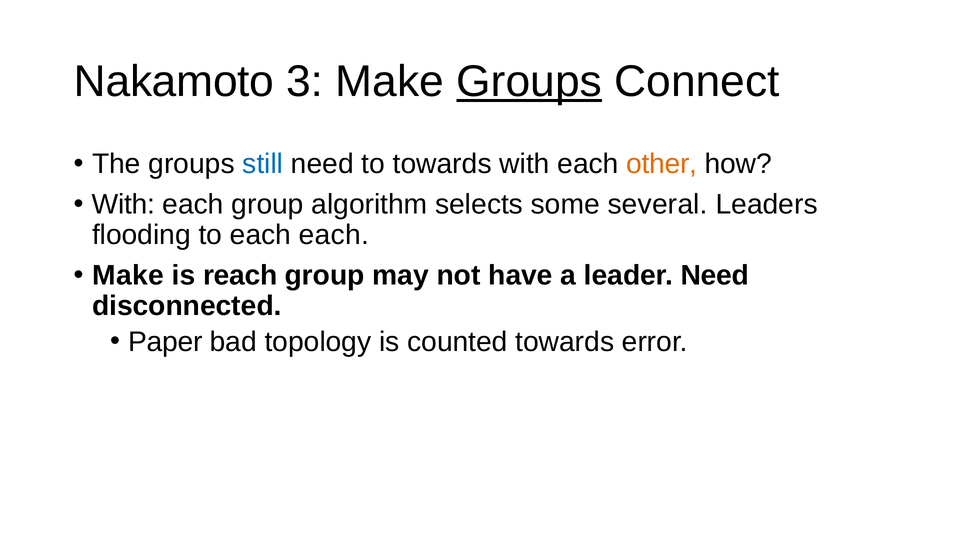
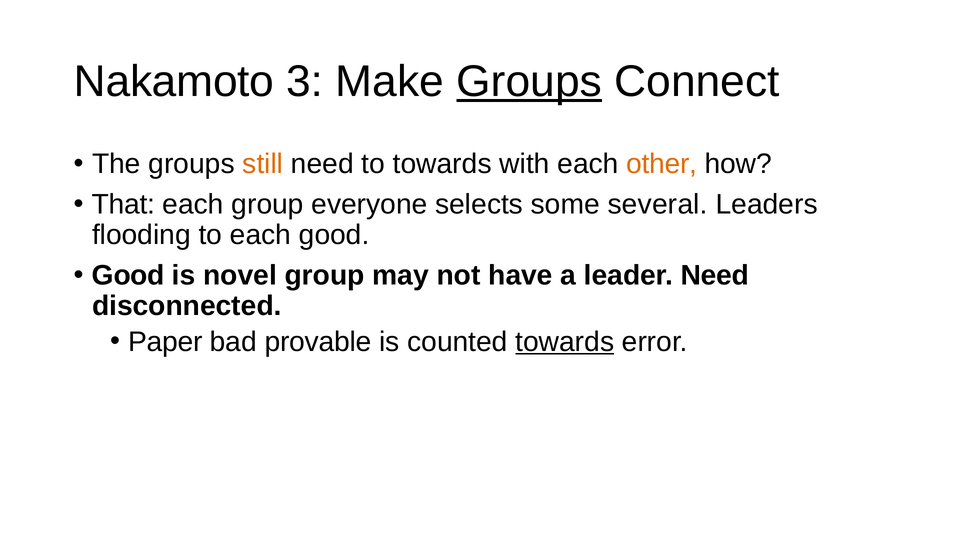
still colour: blue -> orange (263, 164)
With: With -> That (124, 204)
algorithm: algorithm -> everyone (369, 204)
each each: each -> good (334, 235)
Make: Make -> Good (128, 276)
reach: reach -> novel (240, 276)
topology: topology -> provable (318, 342)
towards underline: none -> present (565, 342)
